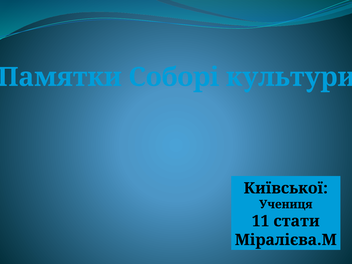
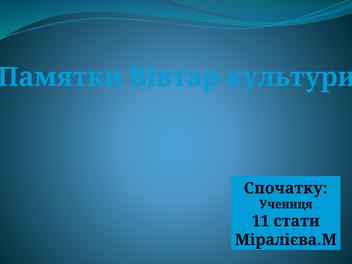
Соборі: Соборі -> Вівтар (174, 77)
Київської: Київської -> Спочатку (286, 188)
